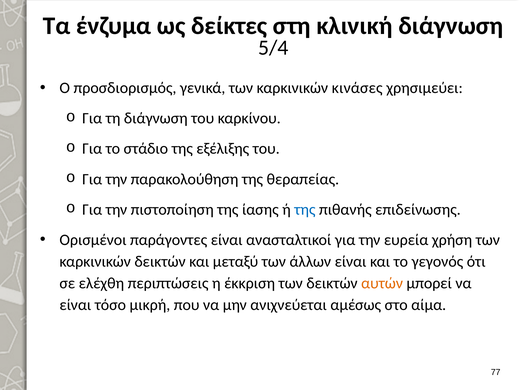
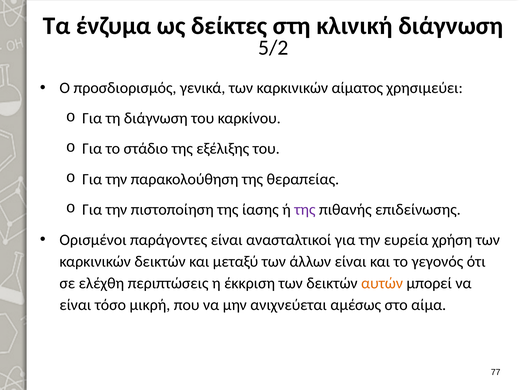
5/4: 5/4 -> 5/2 (273, 48)
κινάσες: κινάσες -> αίματος (357, 88)
της colour: blue -> purple (305, 209)
